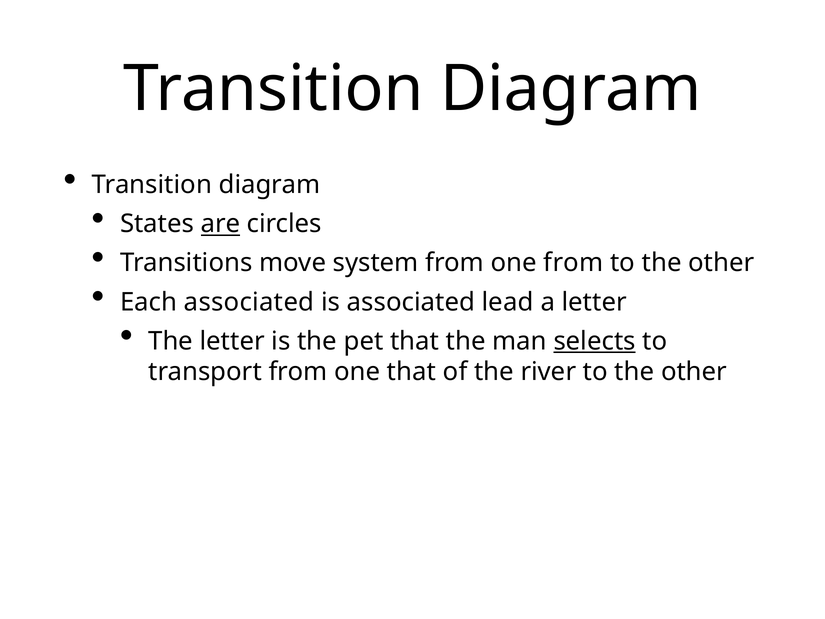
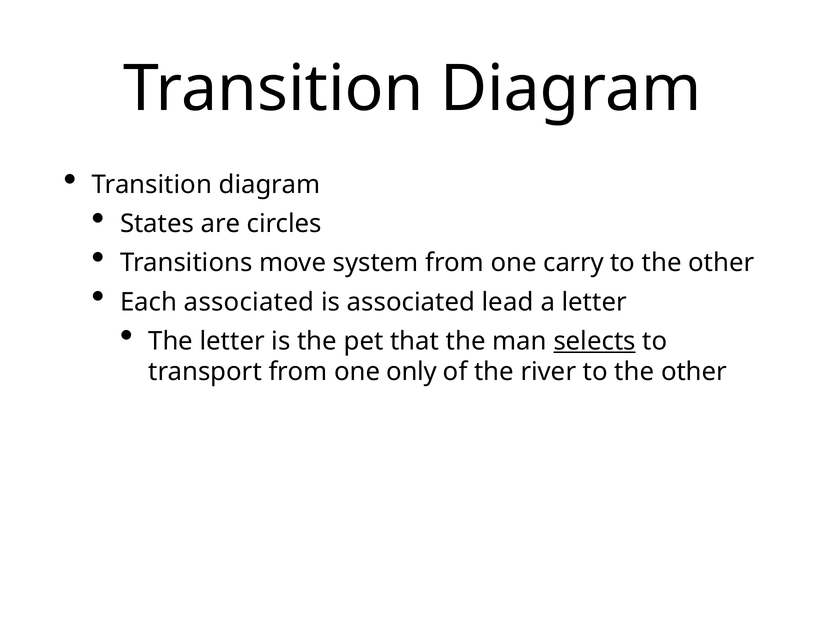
are underline: present -> none (220, 224)
one from: from -> carry (574, 263)
one that: that -> only (412, 372)
